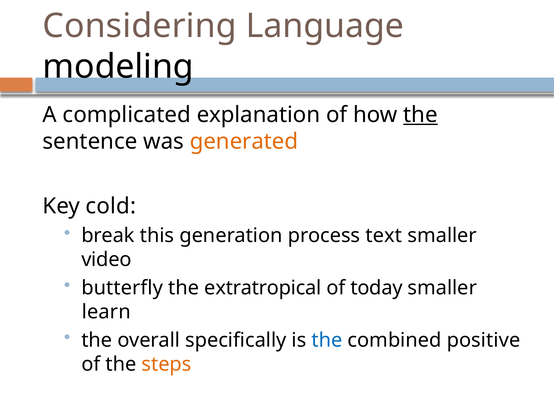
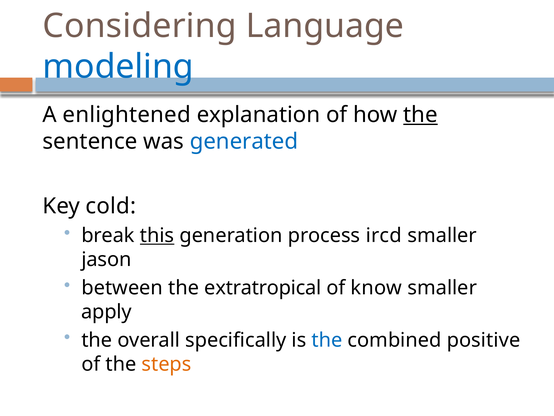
modeling colour: black -> blue (118, 67)
complicated: complicated -> enlightened (127, 115)
generated colour: orange -> blue (244, 141)
this underline: none -> present (157, 235)
text: text -> ircd (384, 235)
video: video -> jason (106, 259)
butterfly: butterfly -> between (122, 287)
today: today -> know (376, 287)
learn: learn -> apply (106, 311)
